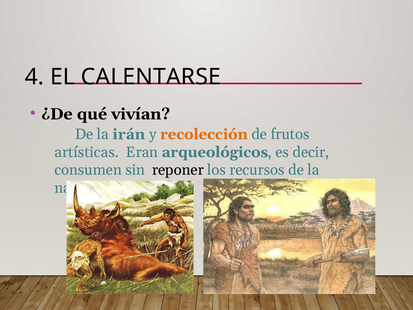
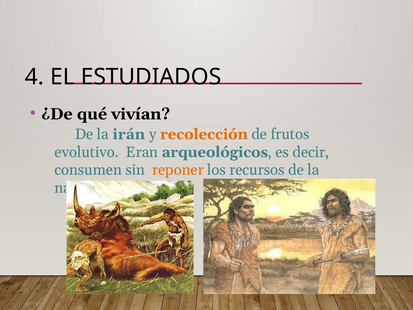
CALENTARSE: CALENTARSE -> ESTUDIADOS (151, 77)
artísticas: artísticas -> evolutivo (87, 152)
reponer colour: black -> orange (178, 170)
